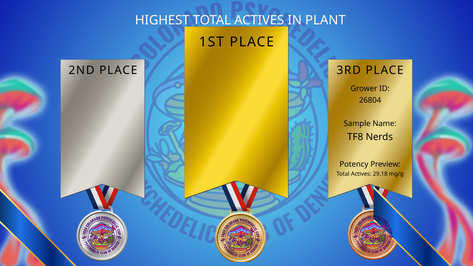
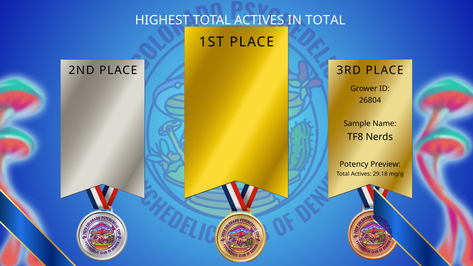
IN PLANT: PLANT -> TOTAL (325, 20)
